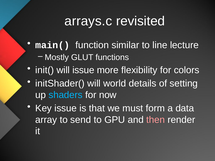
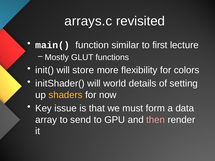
line: line -> first (160, 45)
will issue: issue -> store (83, 70)
shaders colour: light blue -> yellow (66, 95)
